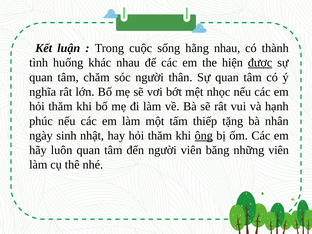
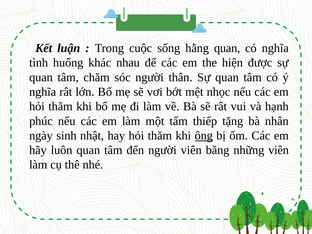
hằng nhau: nhau -> quan (227, 48)
có thành: thành -> nghĩa (275, 48)
được underline: present -> none (260, 63)
